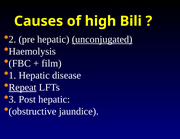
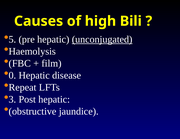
2: 2 -> 5 (12, 39)
1: 1 -> 0 (12, 75)
Repeat underline: present -> none (23, 87)
